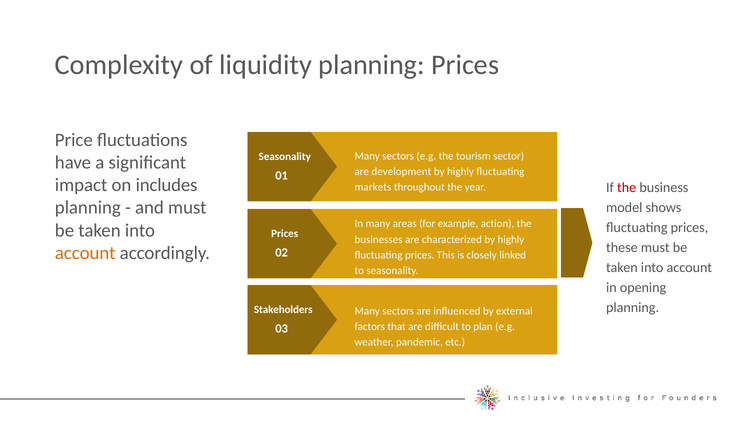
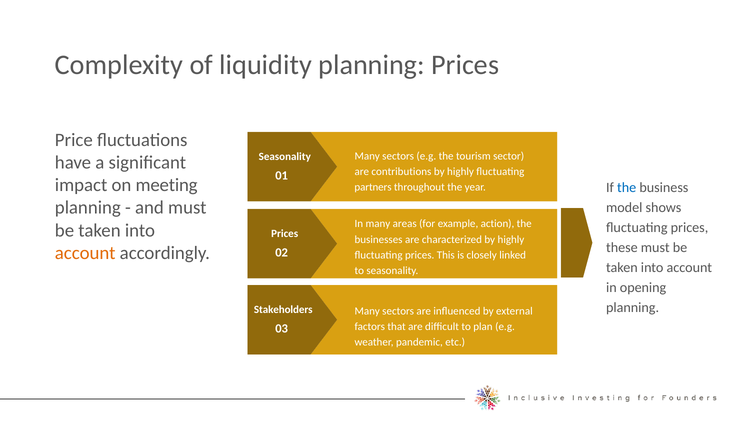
development: development -> contributions (401, 171)
includes: includes -> meeting (167, 185)
the colour: red -> blue (627, 188)
markets: markets -> partners (373, 187)
